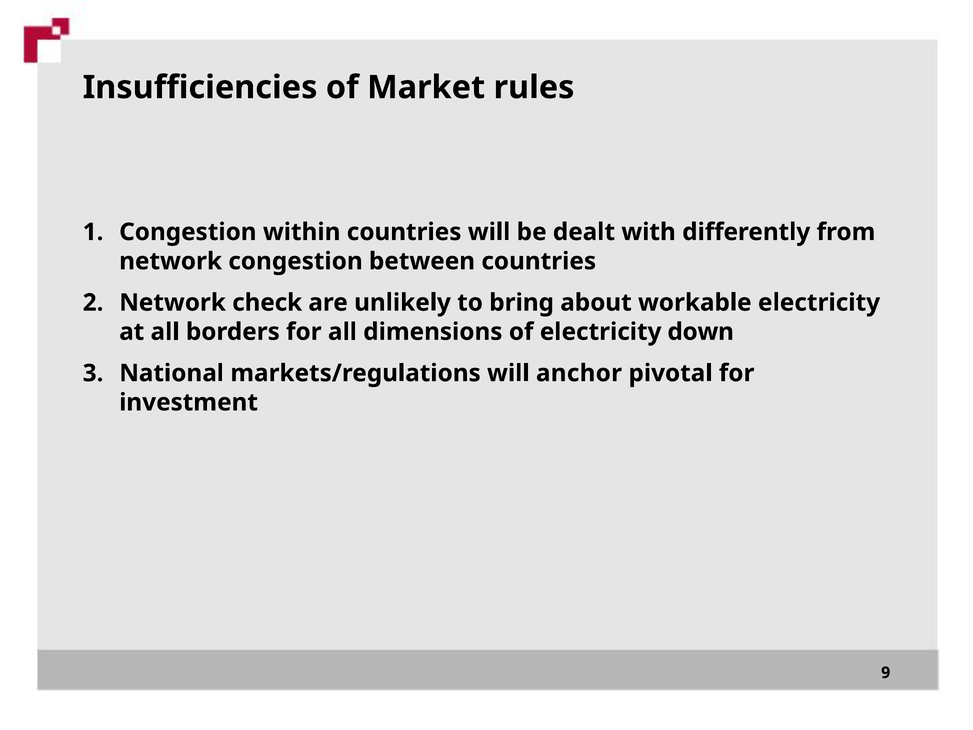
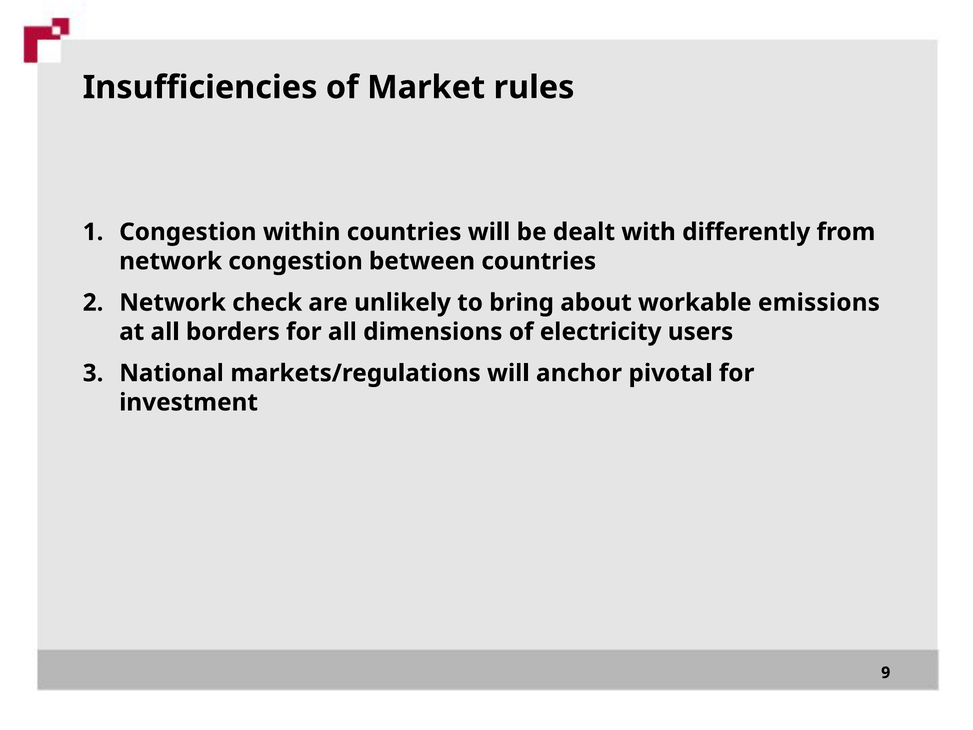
workable electricity: electricity -> emissions (819, 303)
down: down -> users (701, 332)
